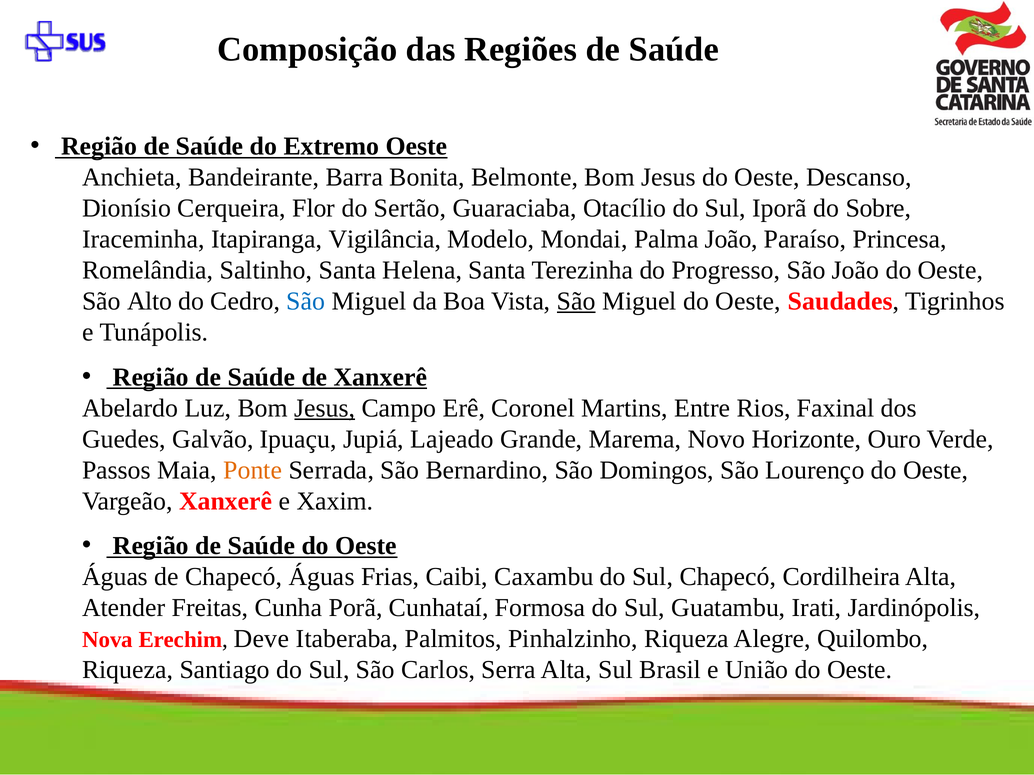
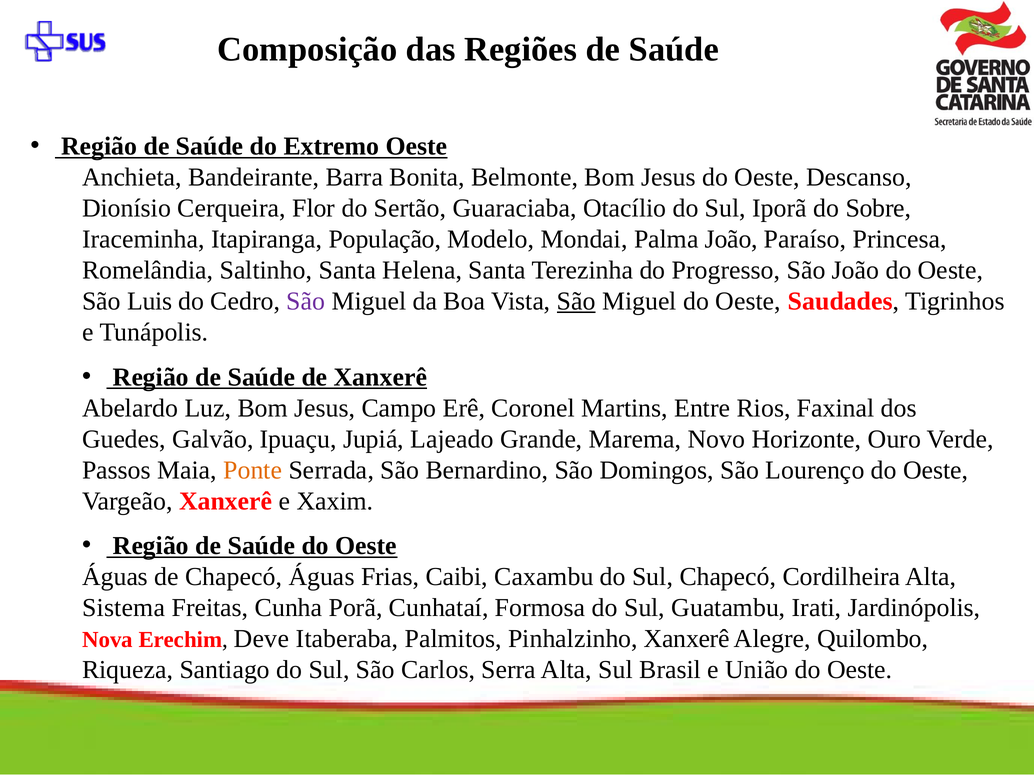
Vigilância: Vigilância -> População (385, 239)
Alto: Alto -> Luis (150, 301)
São colour: blue -> purple (306, 301)
Jesus underline: present -> none (325, 408)
Atender: Atender -> Sistema (124, 608)
Pinhalzinho Riqueza: Riqueza -> Xanxerê (687, 639)
